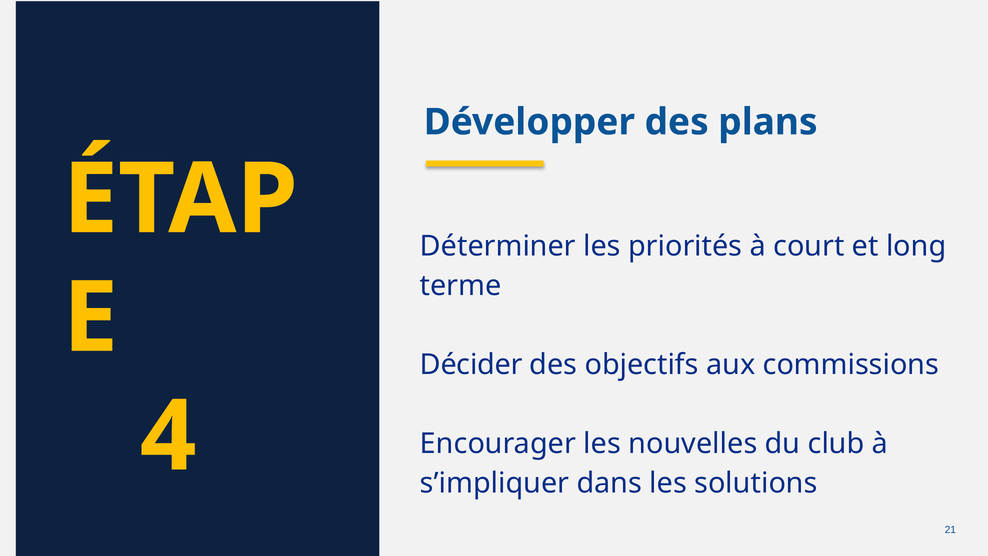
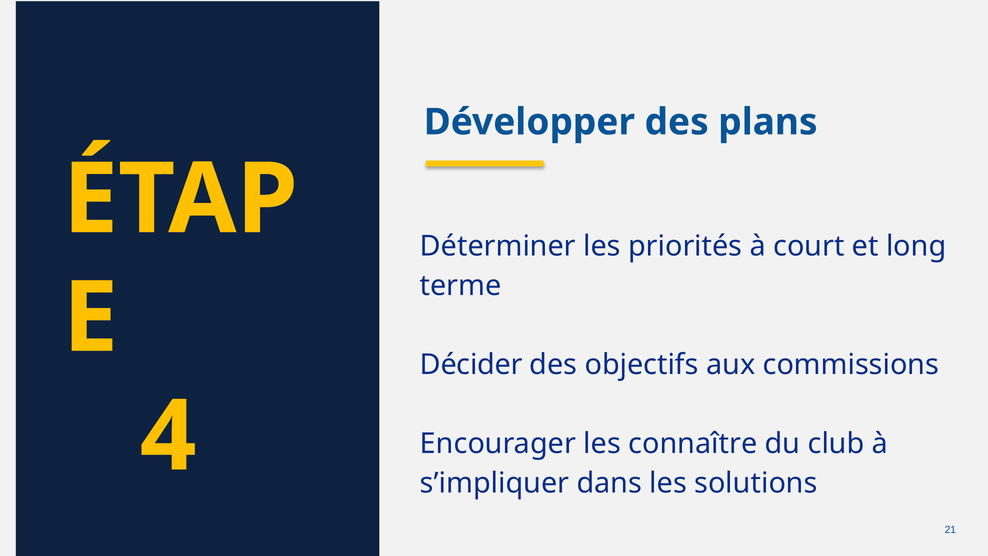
nouvelles: nouvelles -> connaître (693, 443)
